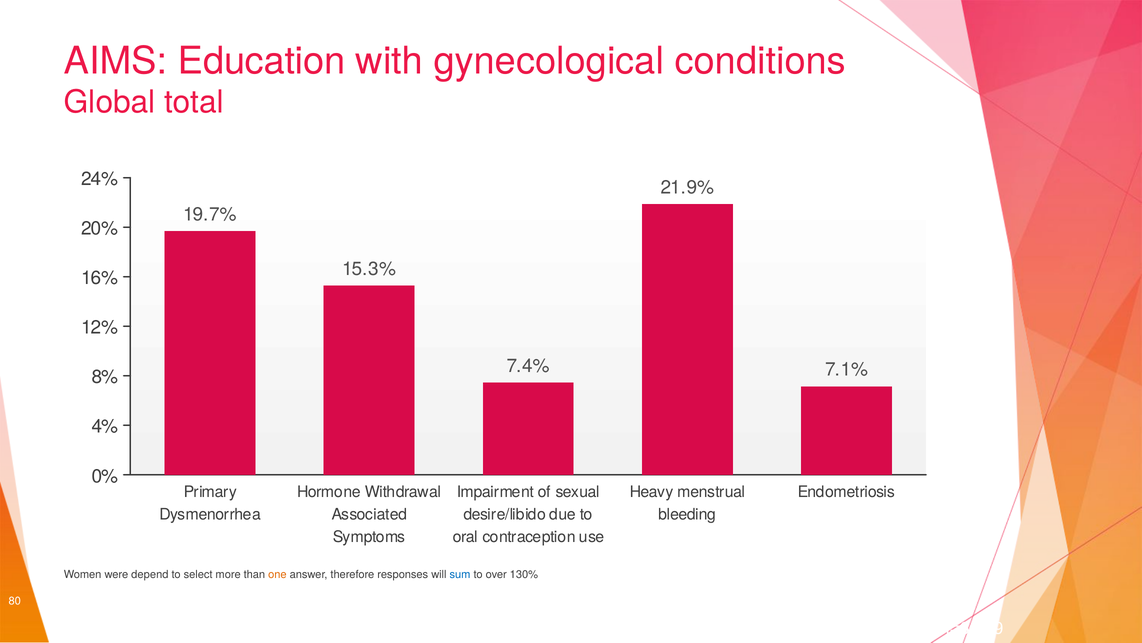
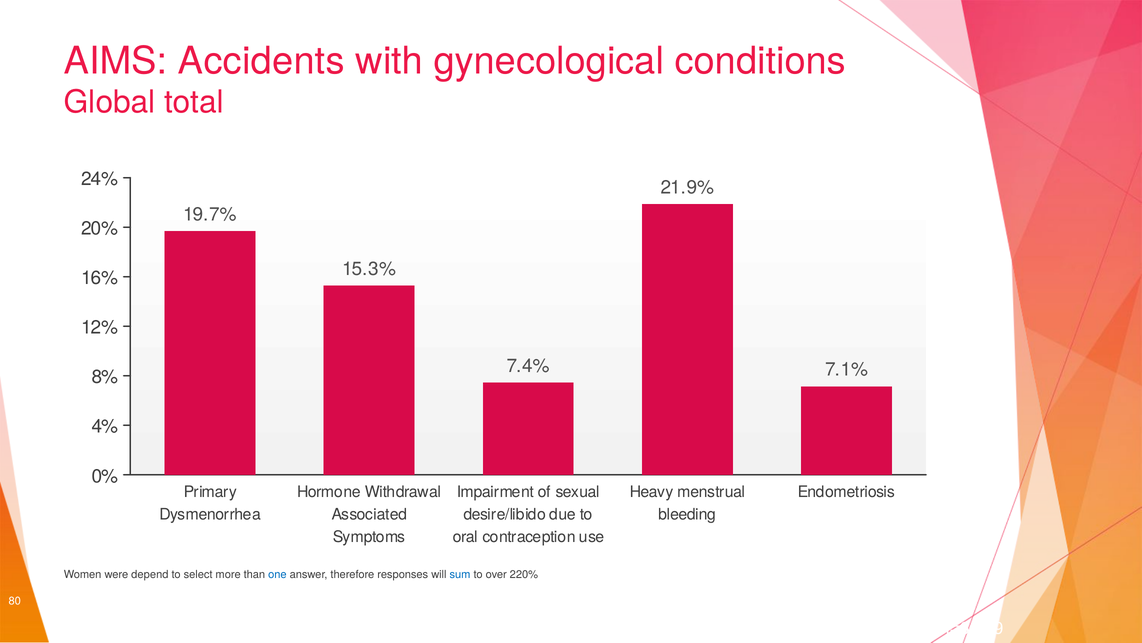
Education: Education -> Accidents (261, 61)
one colour: orange -> blue (277, 574)
130%: 130% -> 220% (524, 574)
